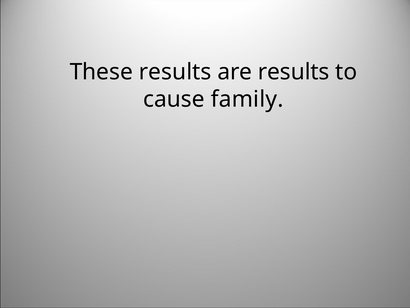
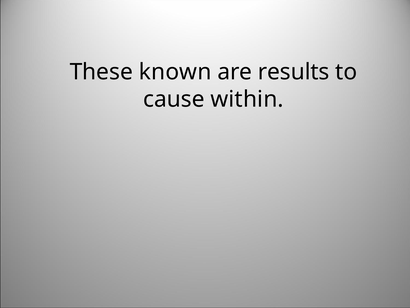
These results: results -> known (175, 72)
family: family -> within (247, 99)
